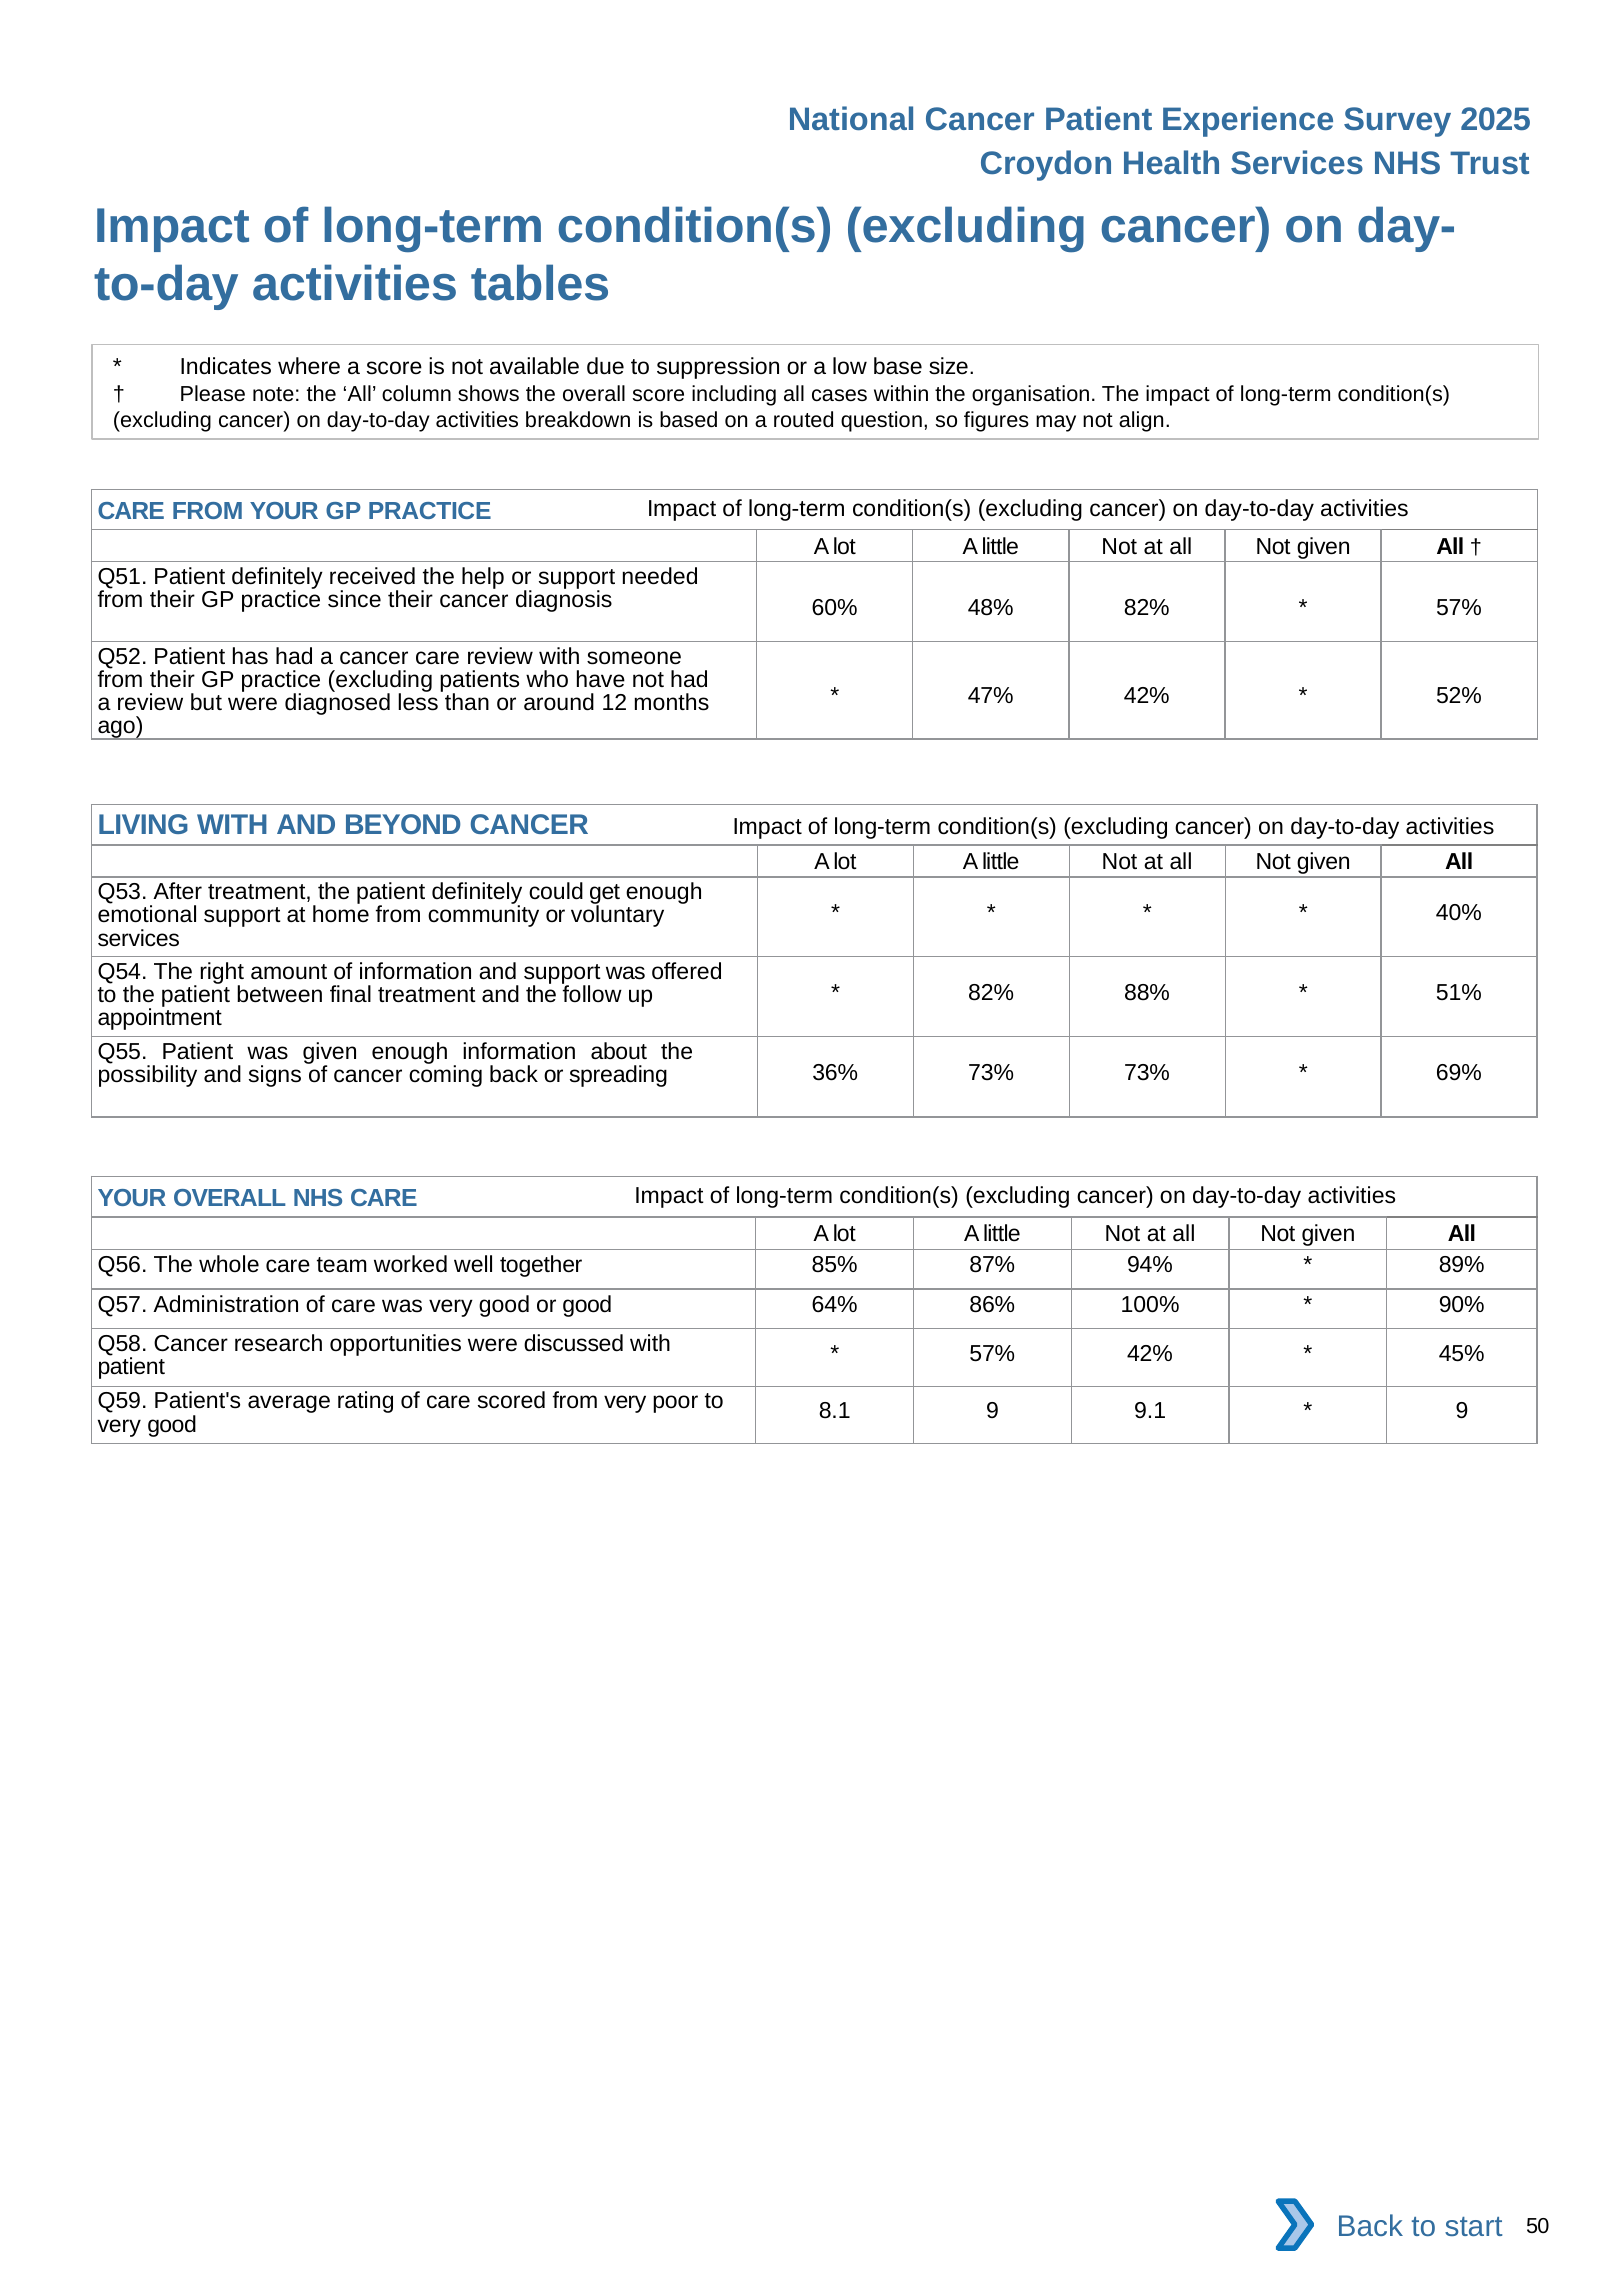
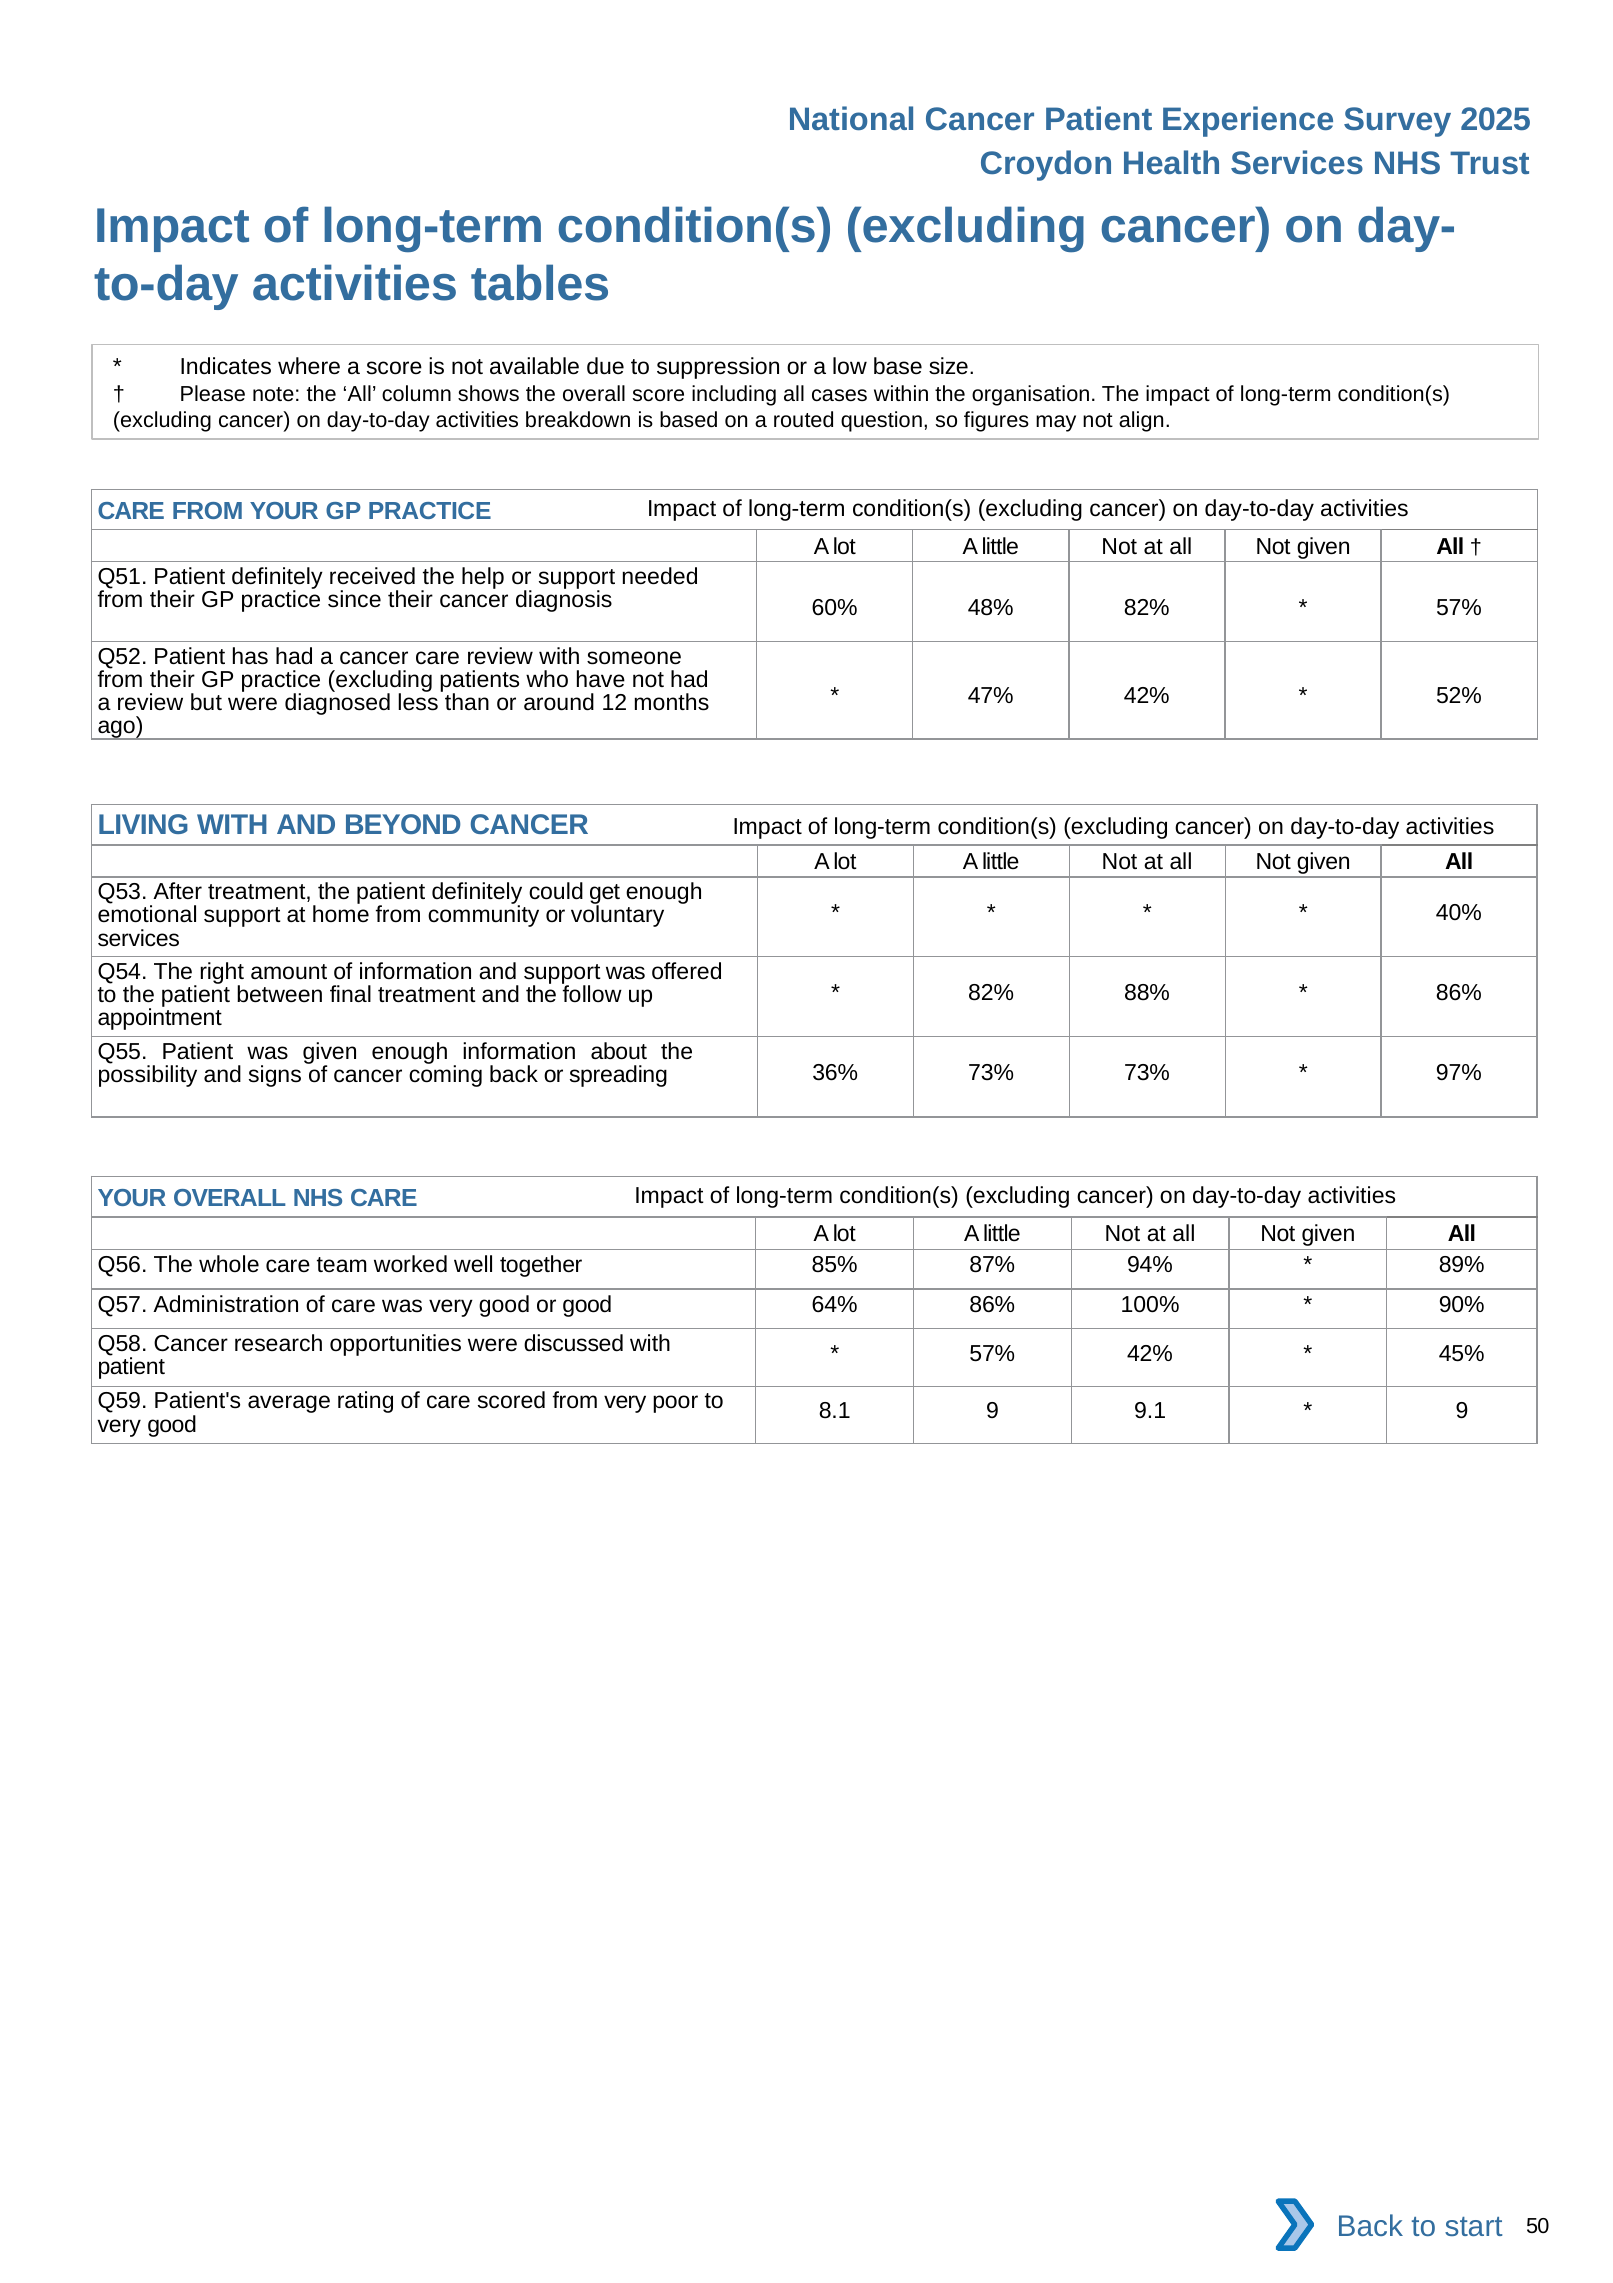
51%: 51% -> 86% (1459, 993)
69%: 69% -> 97% (1459, 1073)
